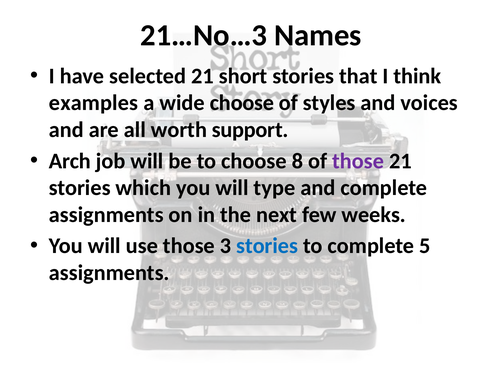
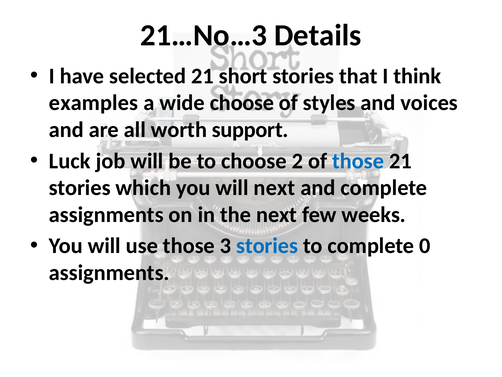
Names: Names -> Details (318, 35)
Arch: Arch -> Luck (70, 161)
8: 8 -> 2 (297, 161)
those colour: purple -> blue (358, 161)
will type: type -> next (274, 188)
5: 5 -> 0 (425, 246)
